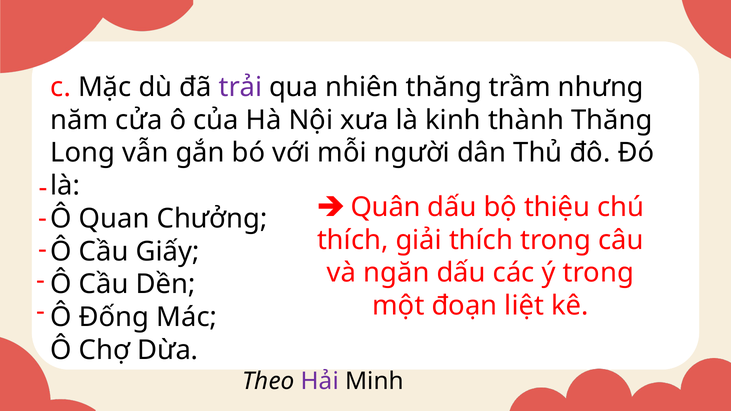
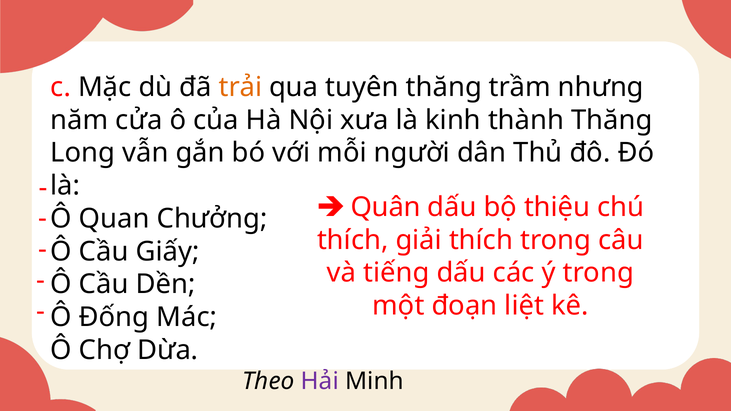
trải colour: purple -> orange (240, 87)
nhiên: nhiên -> tuyên (362, 87)
ngăn: ngăn -> tiếng (396, 273)
